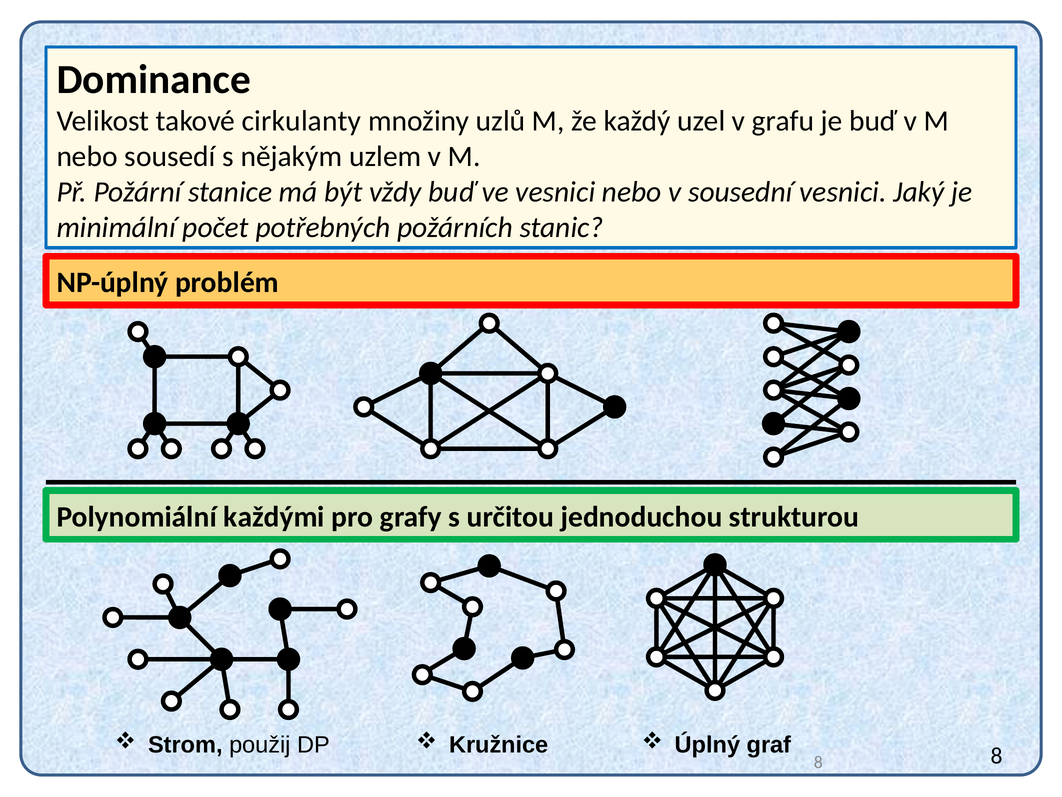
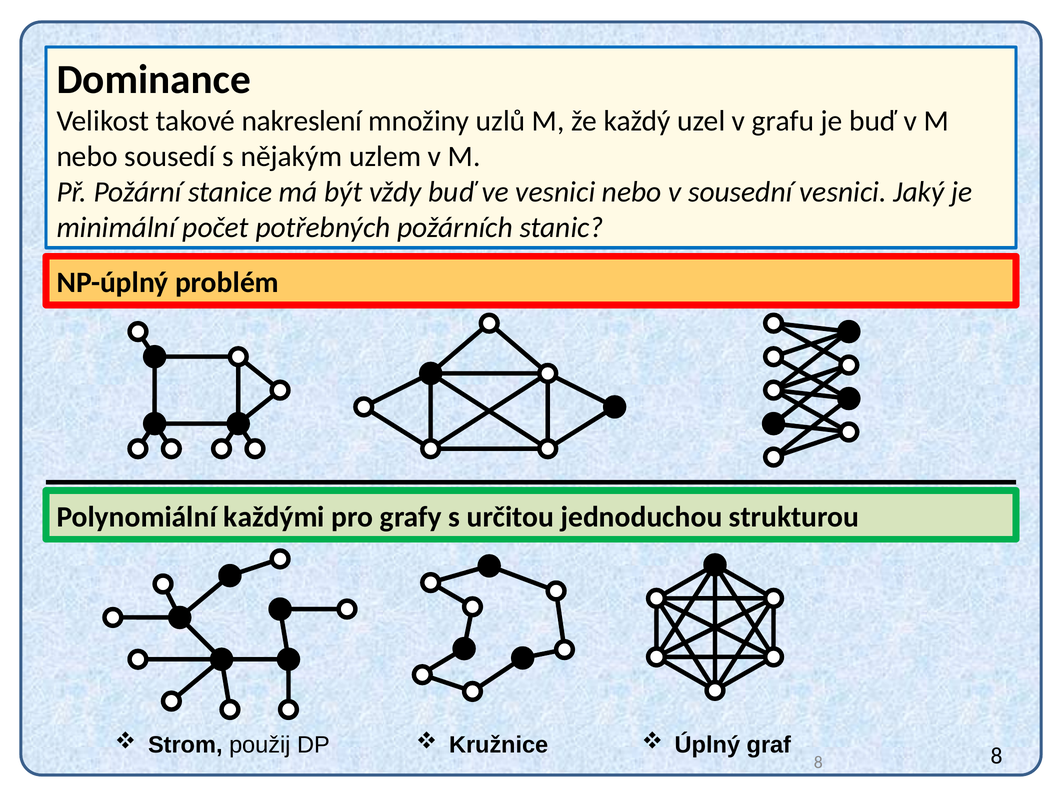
cirkulanty: cirkulanty -> nakreslení (302, 121)
